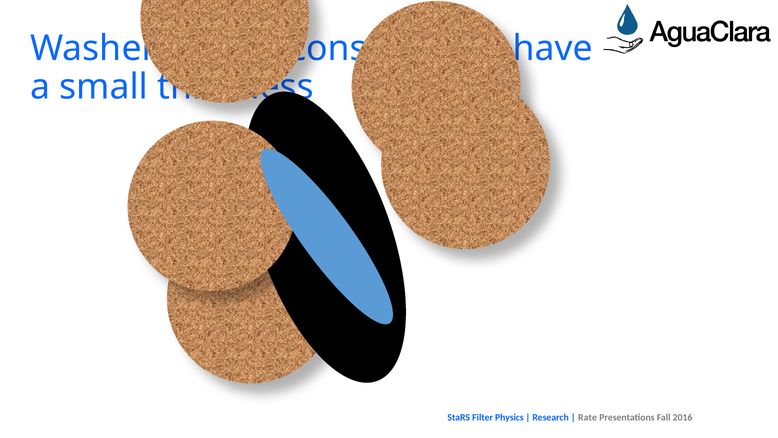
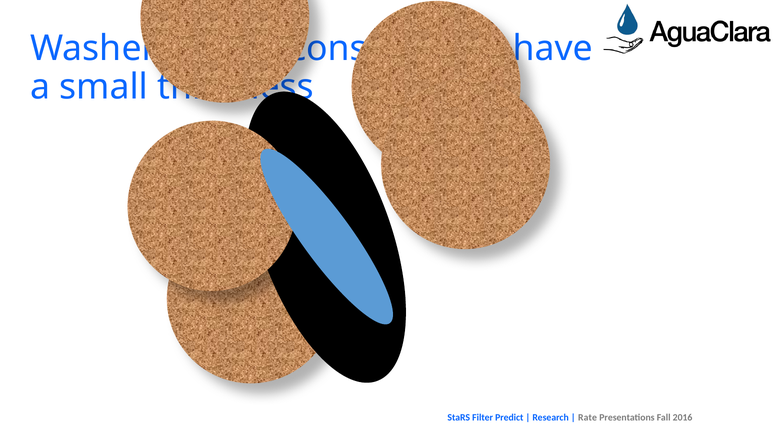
Physics: Physics -> Predict (509, 417)
